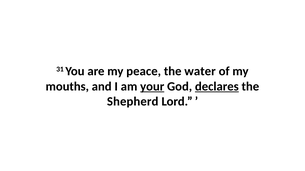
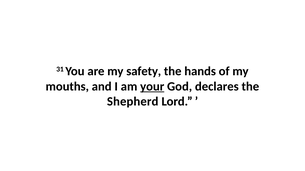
peace: peace -> safety (144, 71)
water: water -> hands (200, 71)
declares underline: present -> none (217, 87)
